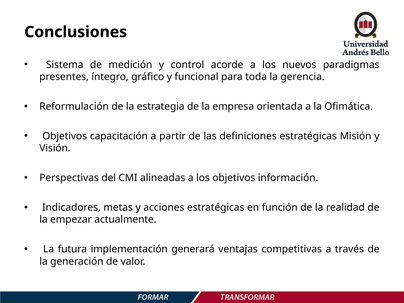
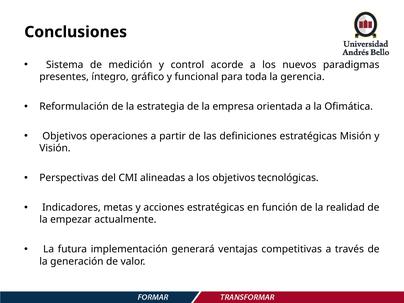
capacitación: capacitación -> operaciones (119, 136)
información: información -> tecnológicas (288, 178)
